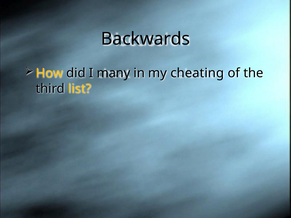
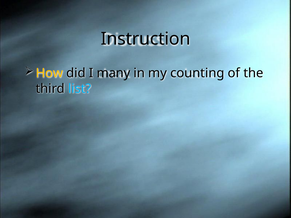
Backwards: Backwards -> Instruction (146, 39)
cheating: cheating -> counting (197, 73)
list colour: yellow -> light blue (80, 89)
